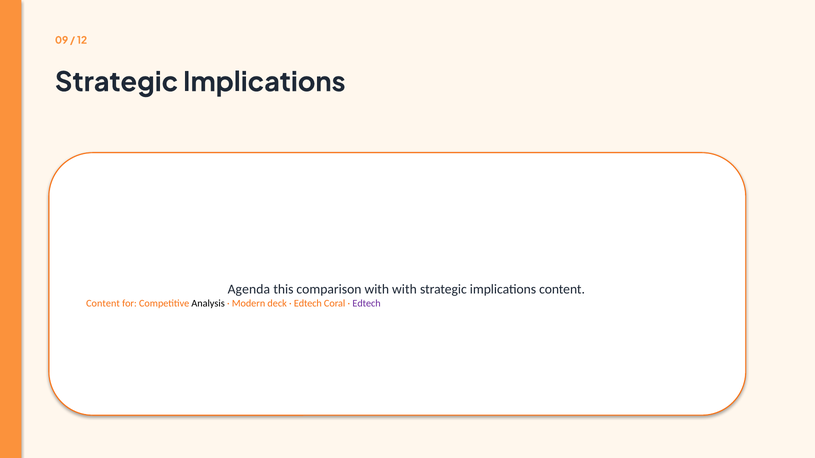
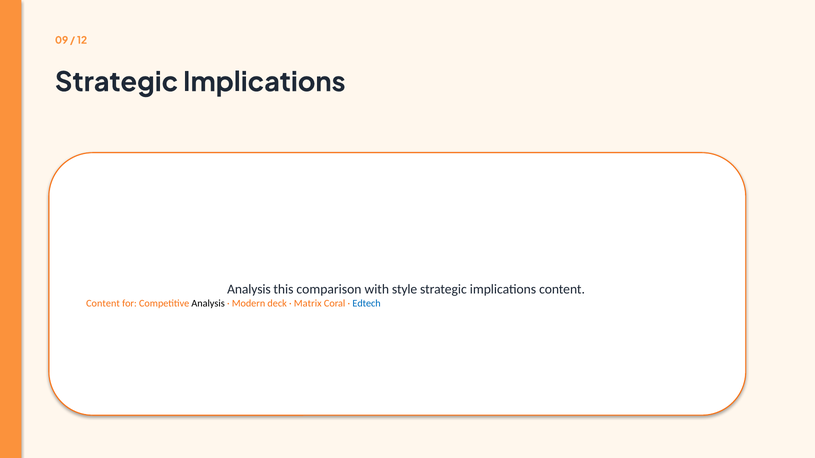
Agenda: Agenda -> Analysis (249, 290)
with with: with -> style (405, 290)
Edtech: Edtech -> Matrix (308, 304)
Edtech colour: purple -> blue (367, 304)
